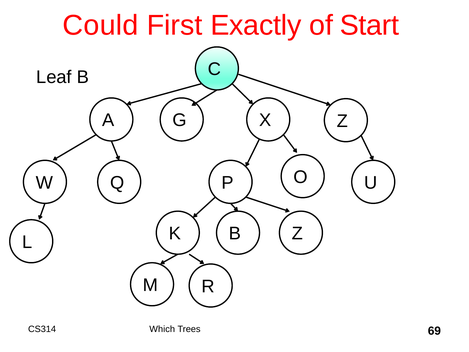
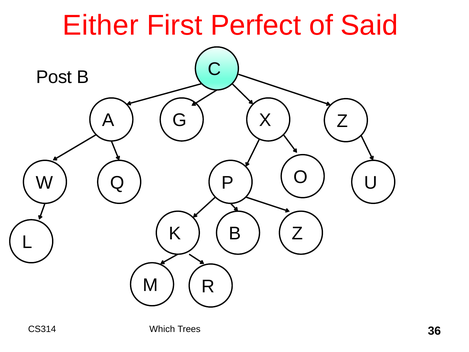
Could: Could -> Either (100, 25)
Exactly: Exactly -> Perfect (256, 25)
Start: Start -> Said (369, 25)
Leaf: Leaf -> Post (54, 77)
69: 69 -> 36 (434, 331)
